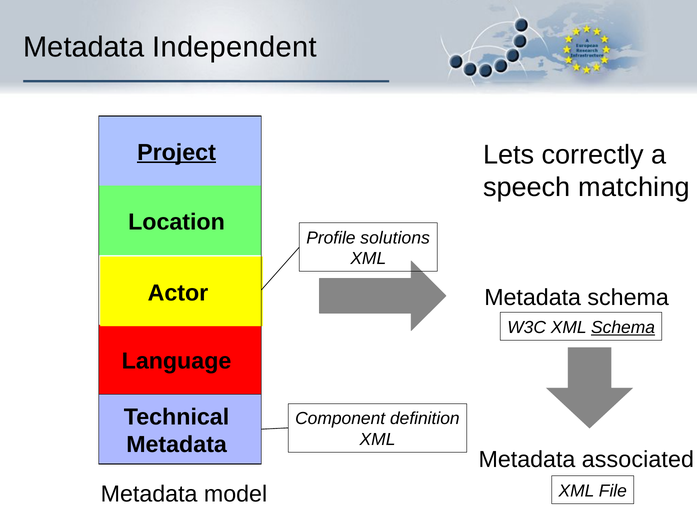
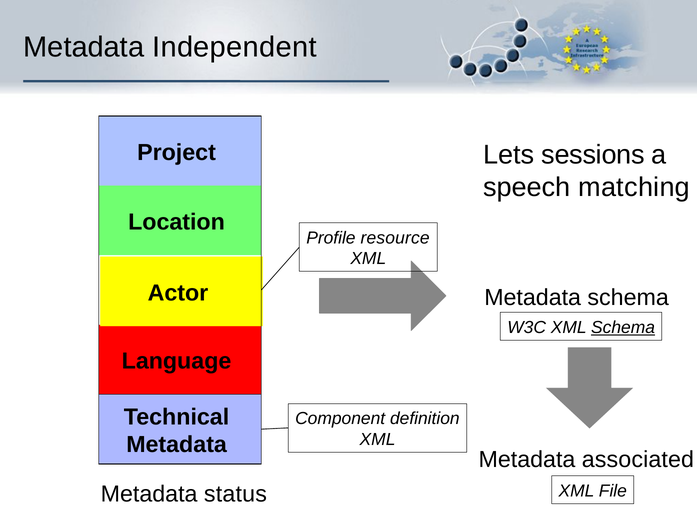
Project underline: present -> none (177, 153)
correctly: correctly -> sessions (593, 155)
solutions: solutions -> resource (395, 238)
model: model -> status (235, 495)
